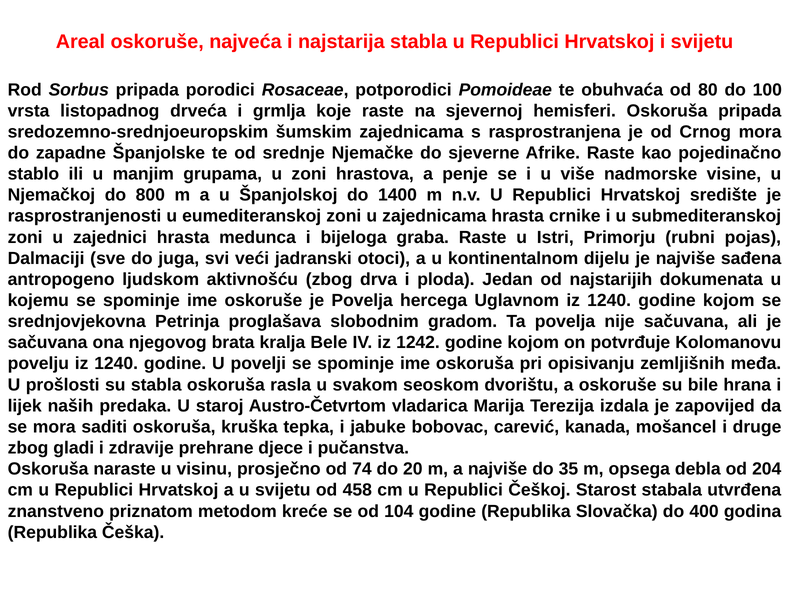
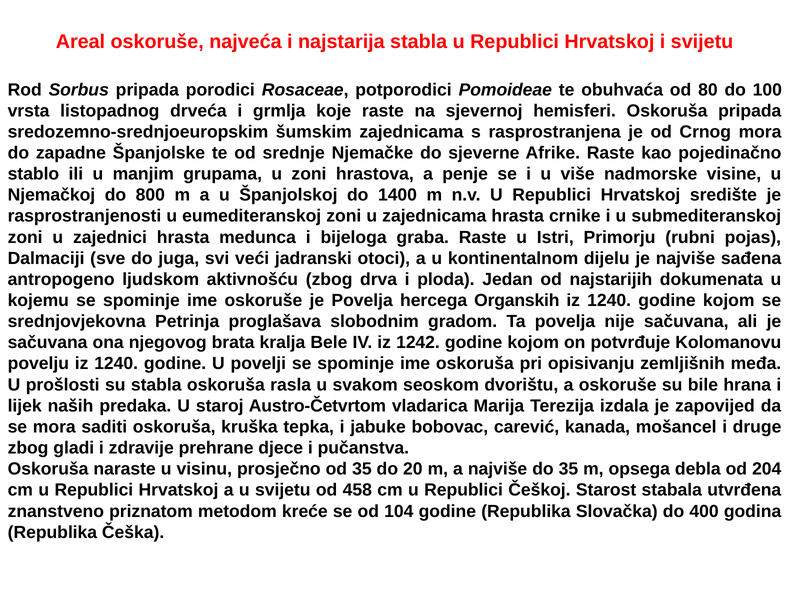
Uglavnom: Uglavnom -> Organskih (517, 300)
od 74: 74 -> 35 (362, 469)
